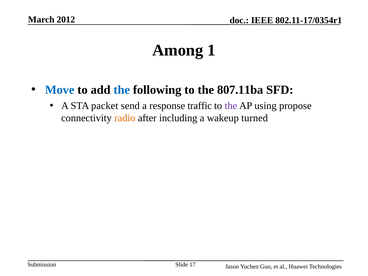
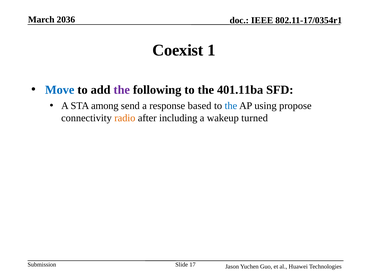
2012: 2012 -> 2036 (66, 20)
Among: Among -> Coexist (178, 50)
the colour: blue -> purple (122, 90)
807.11ba: 807.11ba -> 401.11ba (240, 90)
packet: packet -> among (105, 106)
traffic: traffic -> based (200, 106)
the colour: purple -> blue (231, 106)
